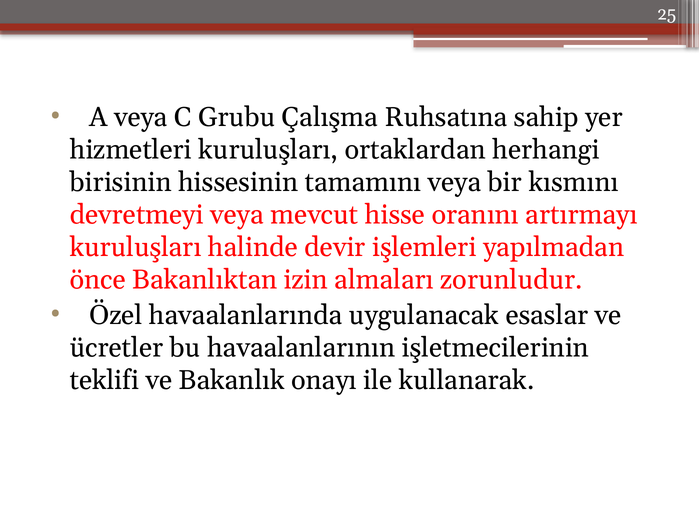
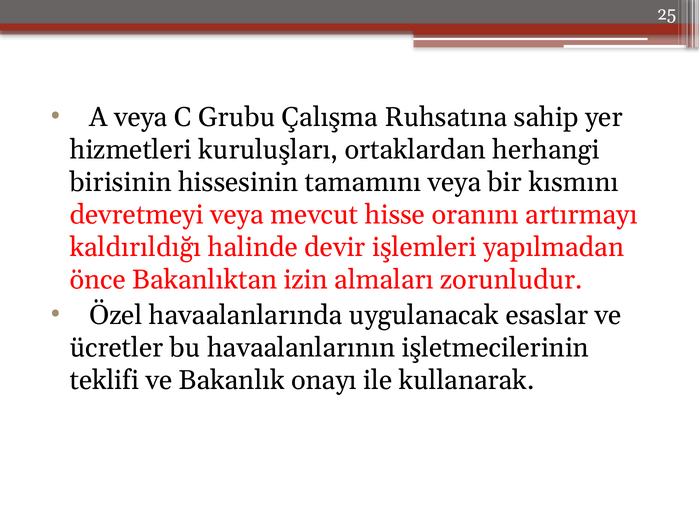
kuruluşları: kuruluşları -> kaldırıldığı (136, 247)
